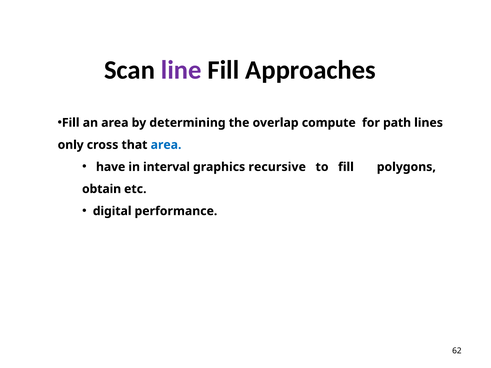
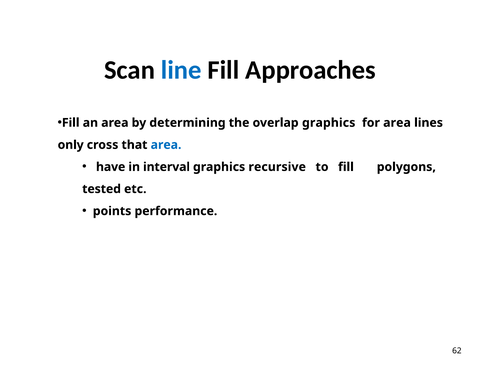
line colour: purple -> blue (181, 70)
overlap compute: compute -> graphics (329, 123)
for path: path -> area (397, 123)
obtain: obtain -> tested (102, 189)
digital: digital -> points (112, 211)
